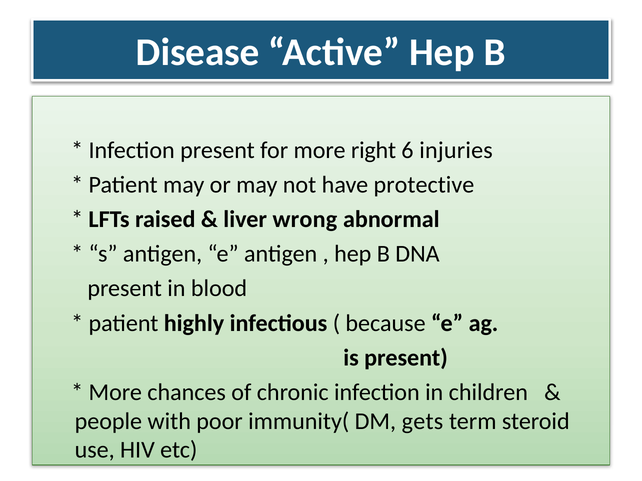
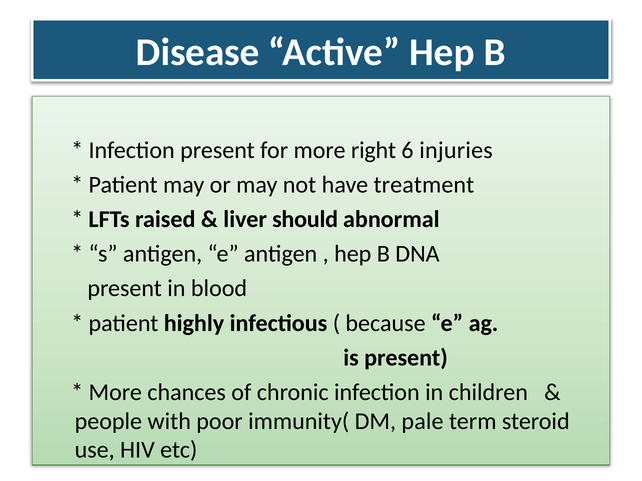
protective: protective -> treatment (424, 185)
wrong: wrong -> should (305, 220)
gets: gets -> pale (423, 422)
